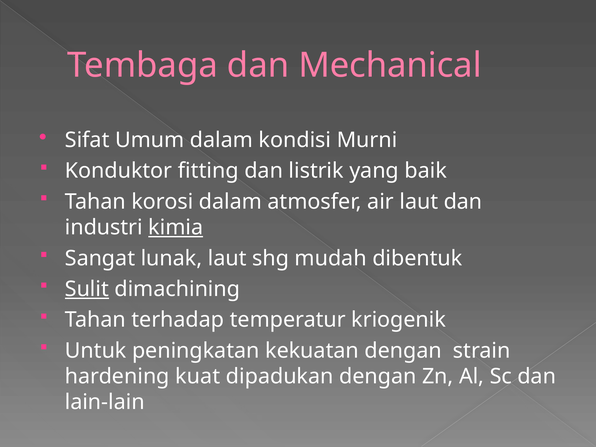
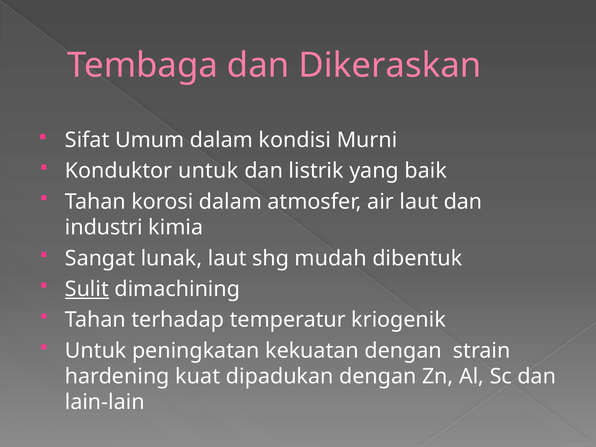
Mechanical: Mechanical -> Dikeraskan (390, 65)
Konduktor fitting: fitting -> untuk (208, 171)
kimia underline: present -> none (176, 227)
